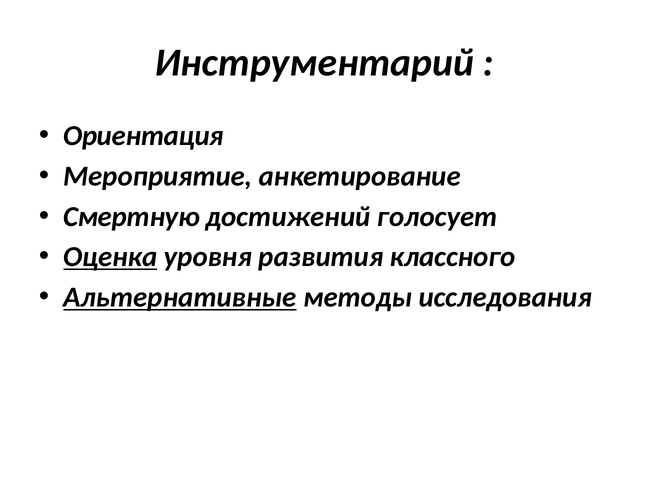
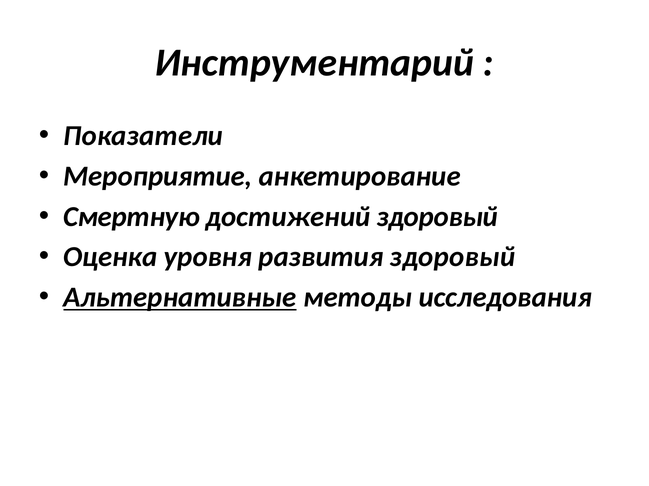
Ориентация: Ориентация -> Показатели (143, 136)
достижений голосует: голосует -> здоровый (437, 217)
Оценка underline: present -> none (110, 257)
развития классного: классного -> здоровый (453, 257)
